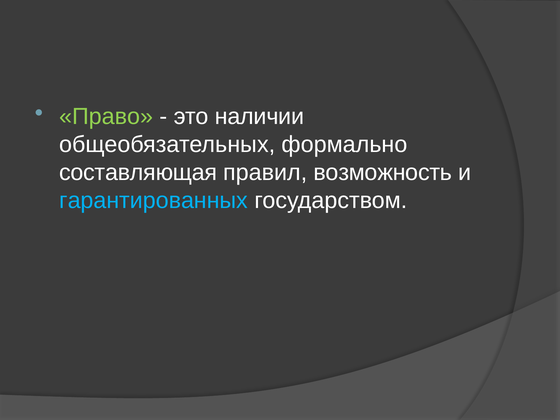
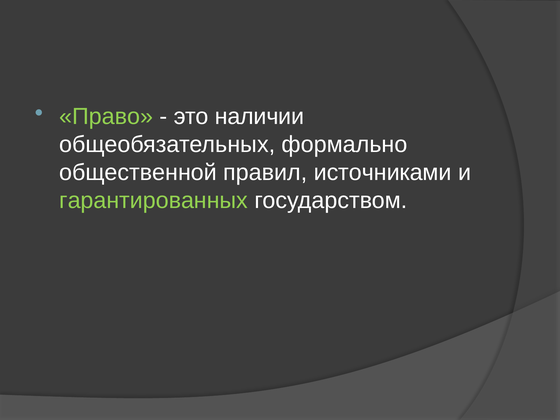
составляющая: составляющая -> общественной (138, 172)
возможность: возможность -> источниками (383, 172)
гарантированных colour: light blue -> light green (154, 200)
